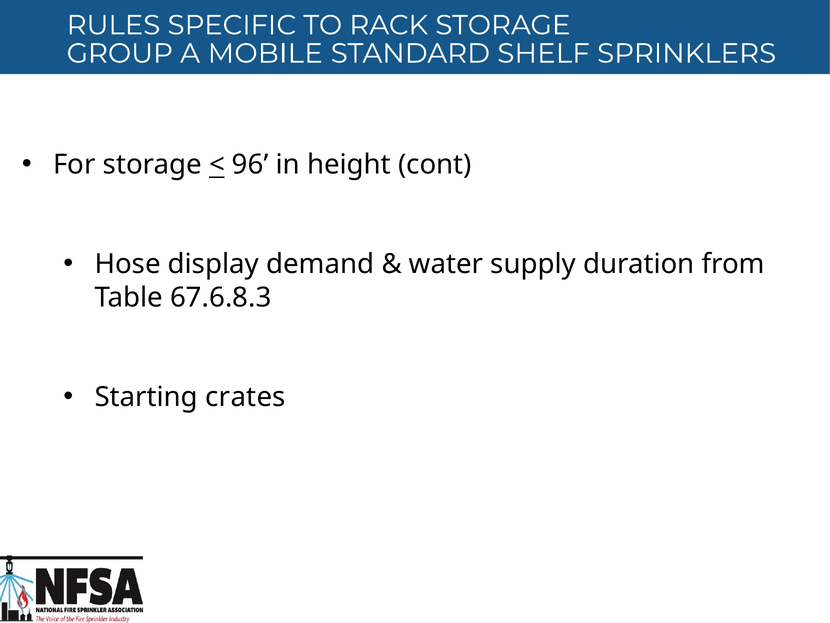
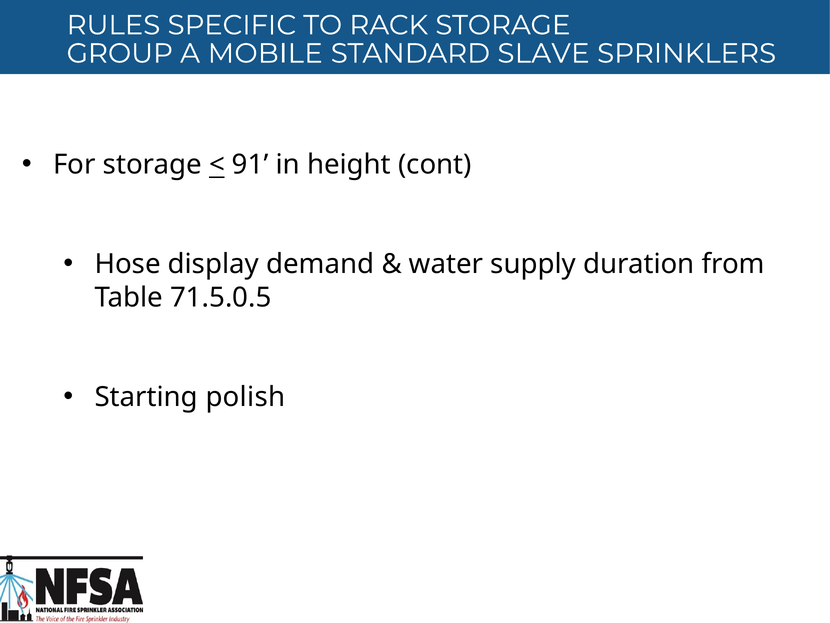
SHELF: SHELF -> SLAVE (544, 53)
96: 96 -> 91 (250, 164)
67.6.8.3: 67.6.8.3 -> 71.5.0.5 (221, 297)
crates: crates -> polish (246, 397)
